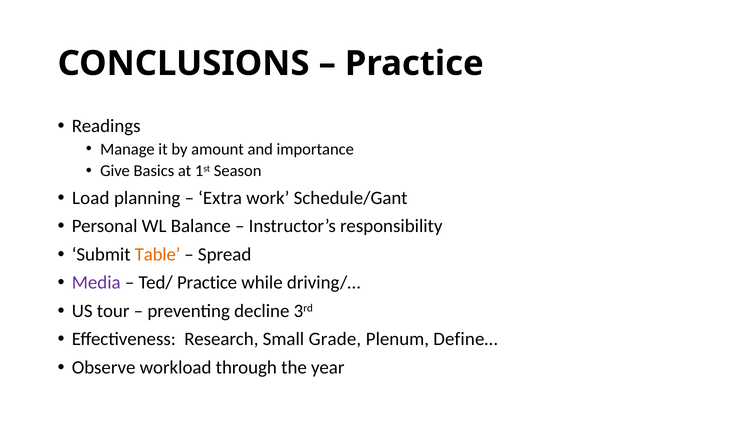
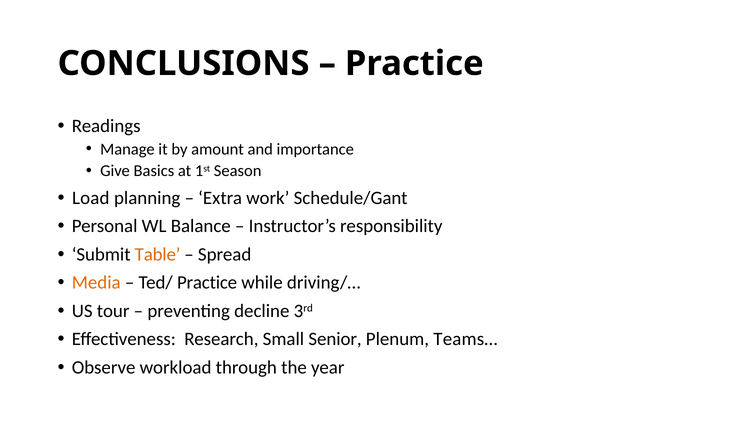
Media colour: purple -> orange (96, 283)
Grade: Grade -> Senior (335, 339)
Define…: Define… -> Teams… (465, 339)
